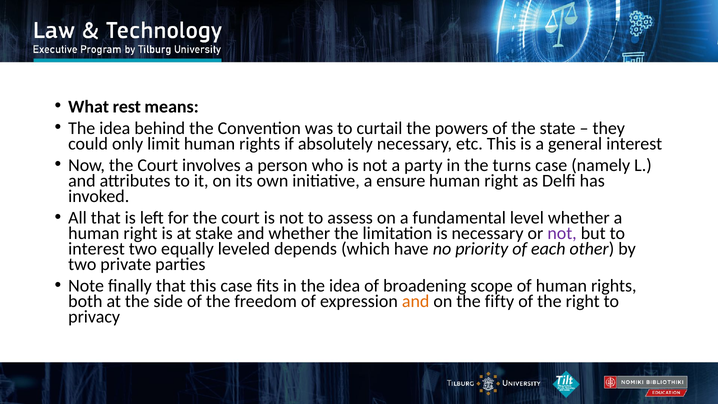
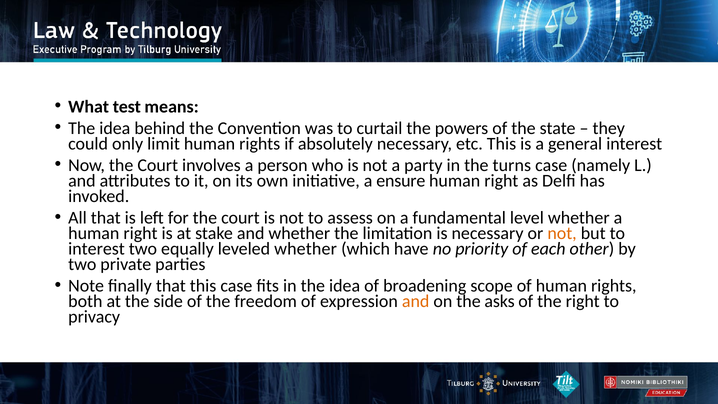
rest: rest -> test (127, 107)
not colour: purple -> orange (562, 233)
leveled depends: depends -> whether (306, 249)
fifty: fifty -> asks (500, 301)
